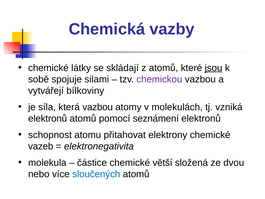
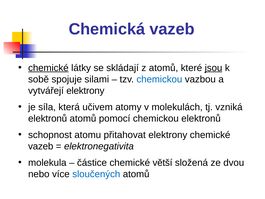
Chemická vazby: vazby -> vazeb (172, 29)
chemické underline: none -> present (48, 68)
chemickou colour: purple -> blue (159, 79)
vytvářejí bílkoviny: bílkoviny -> elektrony (85, 91)
která vazbou: vazbou -> učivem (98, 107)
pomocí seznámení: seznámení -> chemickou (156, 118)
